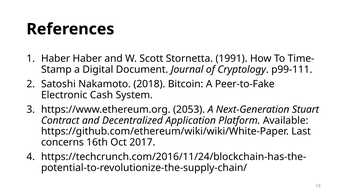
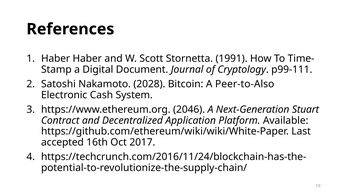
2018: 2018 -> 2028 (149, 84)
Peer-to-Fake: Peer-to-Fake -> Peer-to-Also (245, 84)
2053: 2053 -> 2046 (189, 110)
concerns: concerns -> accepted (62, 142)
